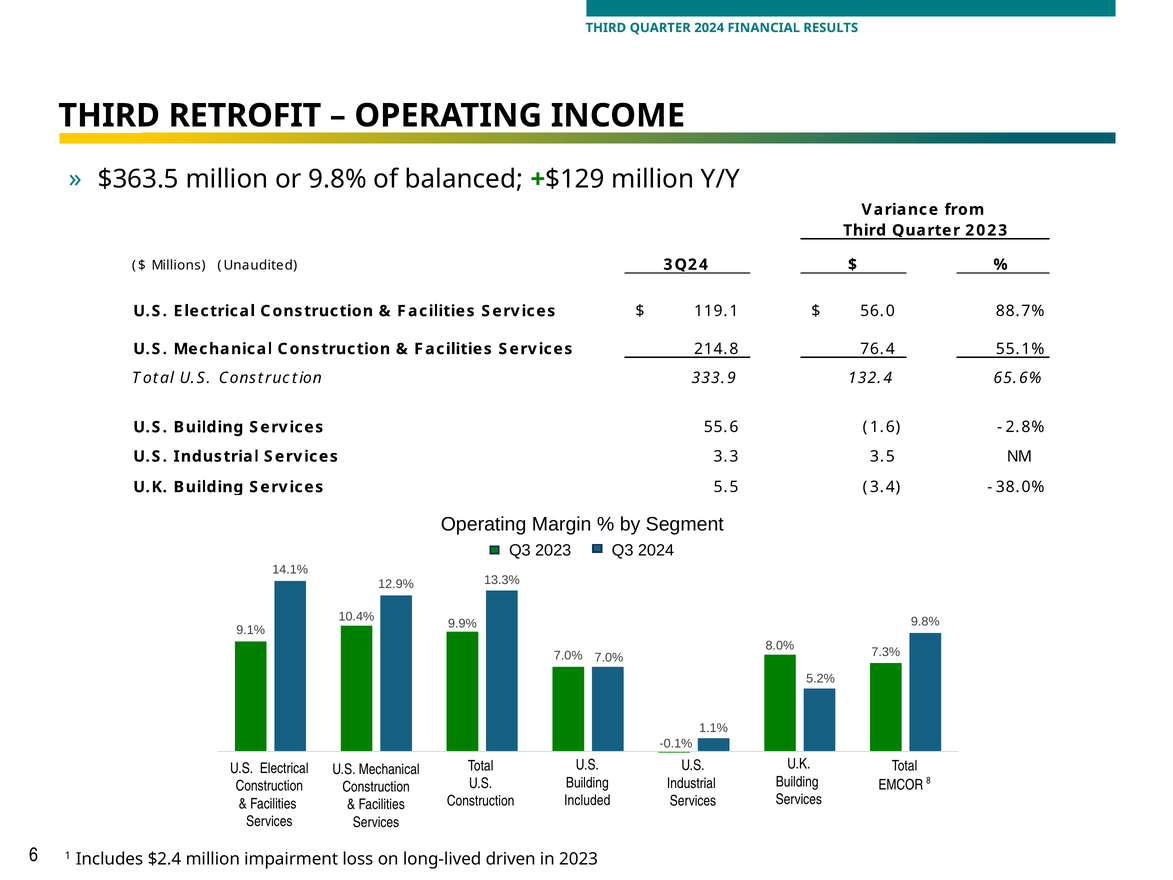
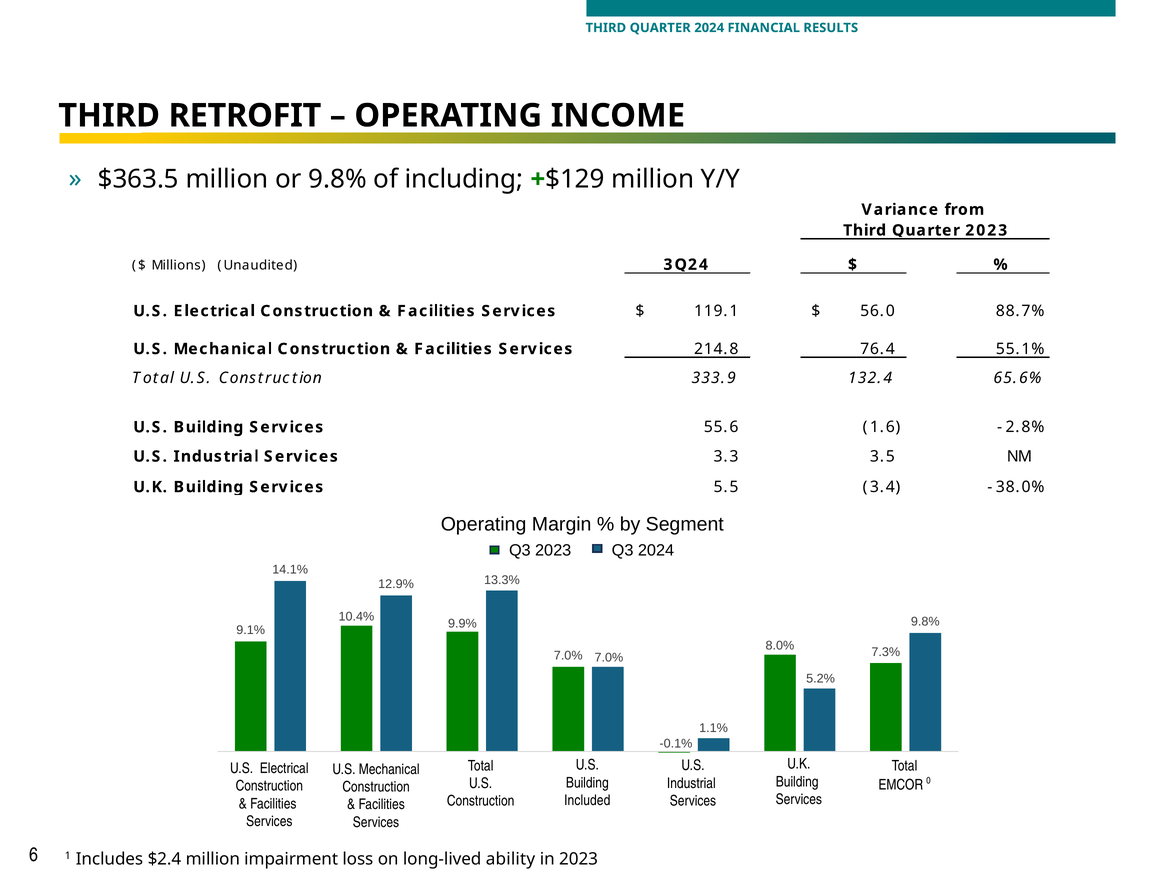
balanced: balanced -> including (464, 179)
8: 8 -> 0 (928, 781)
driven: driven -> ability (510, 859)
